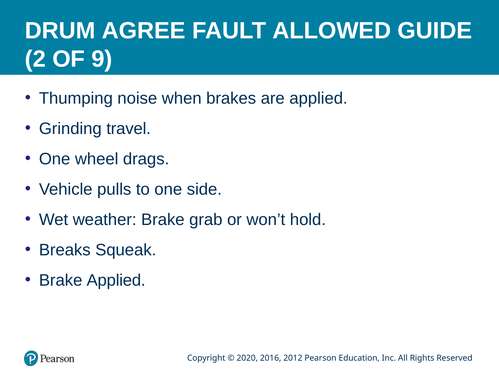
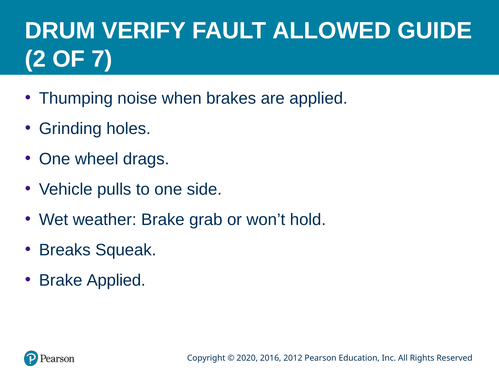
AGREE: AGREE -> VERIFY (144, 31)
9: 9 -> 7 (102, 59)
travel: travel -> holes (129, 129)
